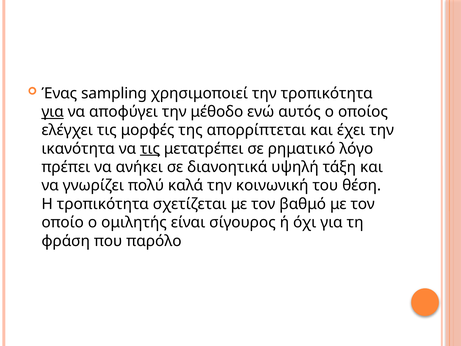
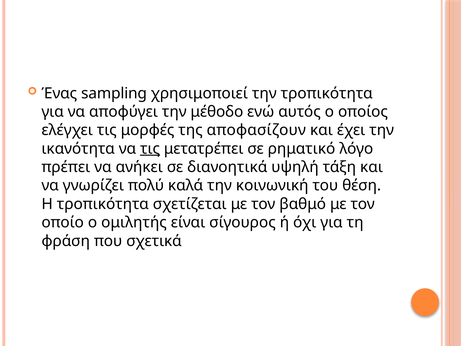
για underline: present -> none (53, 112)
απορρίπτεται: απορρίπτεται -> αποφασίζουν (256, 130)
παρόλο: παρόλο -> σχετικά (154, 241)
